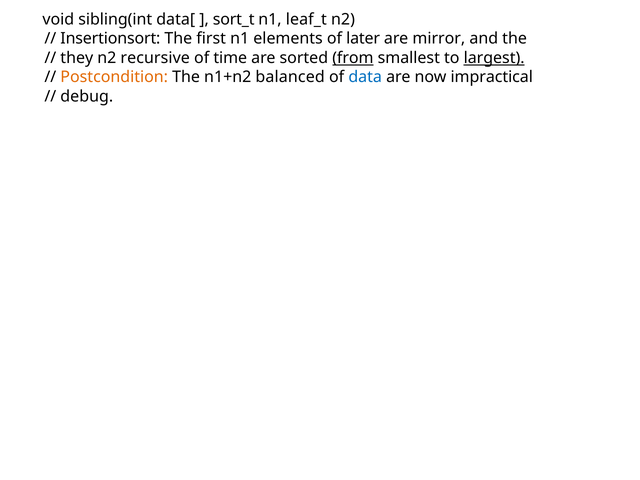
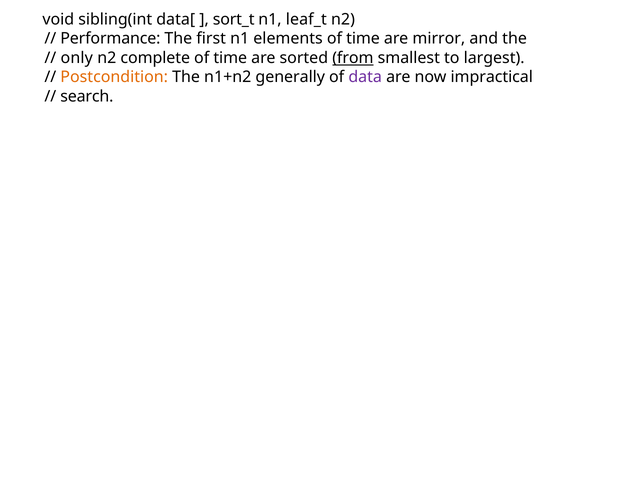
Insertionsort: Insertionsort -> Performance (110, 39)
elements of later: later -> time (363, 39)
they: they -> only (77, 58)
recursive: recursive -> complete (155, 58)
largest underline: present -> none (494, 58)
balanced: balanced -> generally (290, 77)
data colour: blue -> purple (365, 77)
debug: debug -> search (87, 96)
